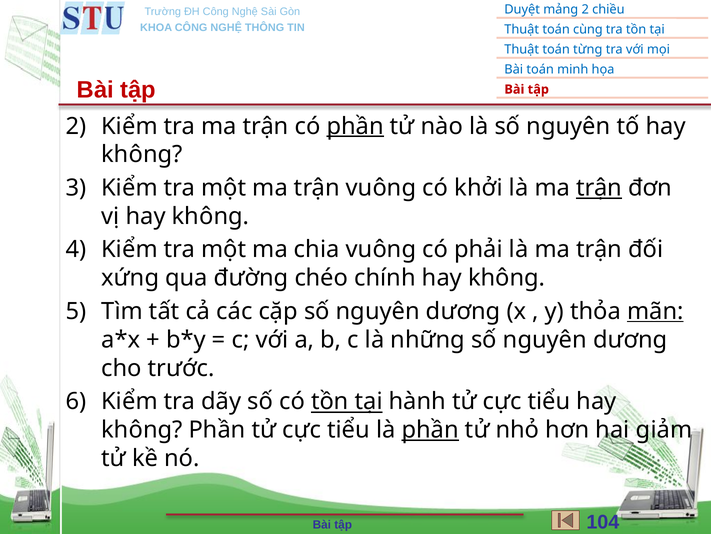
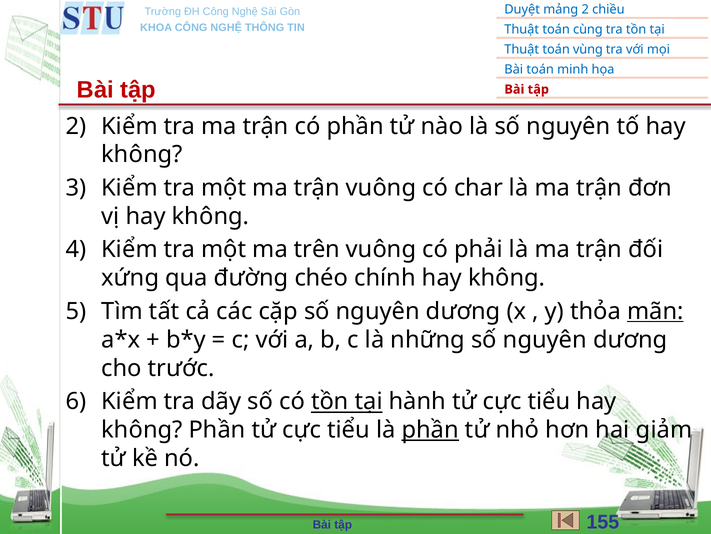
từng: từng -> vùng (588, 49)
phần underline: present -> none (355, 126)
khởi: khởi -> char (479, 188)
trận underline: present -> none (599, 188)
chia: chia -> trên (317, 249)
104: 104 -> 155 (603, 521)
